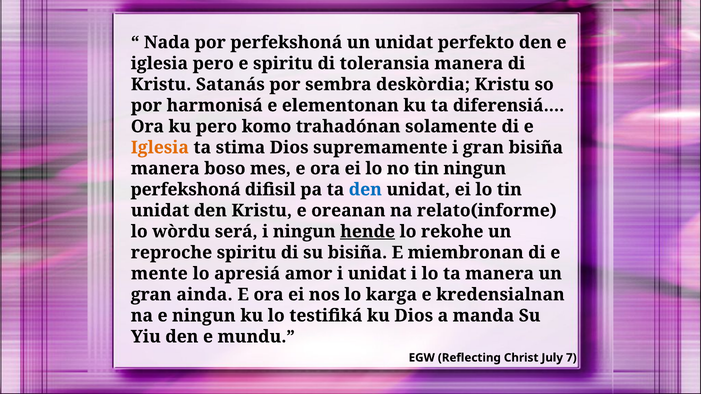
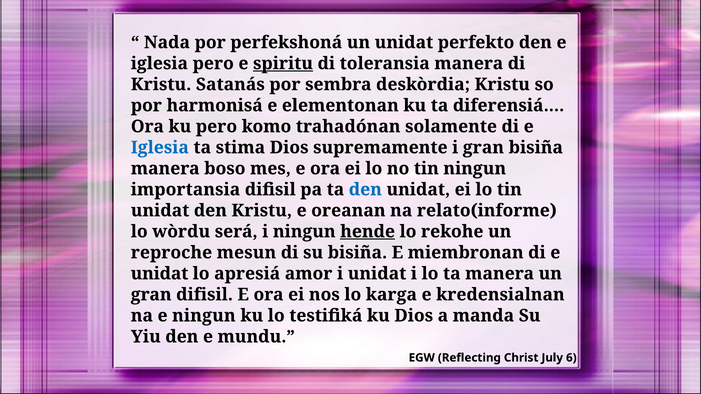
spiritu underline: none -> present (283, 63)
Iglesia colour: orange -> blue (160, 148)
perfekshoná: perfekshoná -> importansia (186, 190)
reproche spiritu: spiritu -> mesun (246, 253)
mente: mente -> unidat (160, 274)
gran ainda: ainda -> difisil (205, 295)
7: 7 -> 6 (571, 358)
